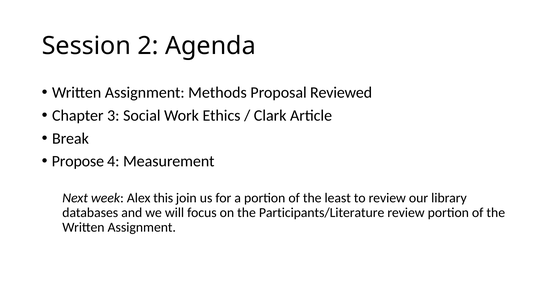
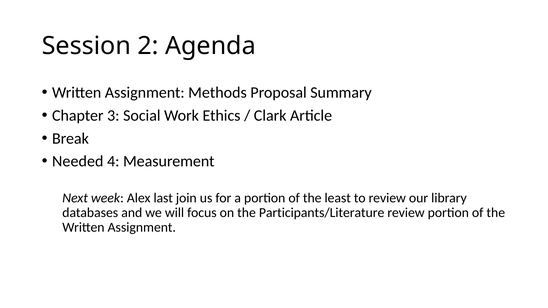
Reviewed: Reviewed -> Summary (341, 93)
Propose: Propose -> Needed (78, 161)
this: this -> last (163, 198)
